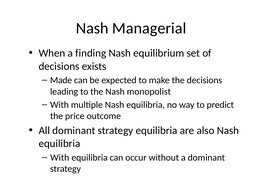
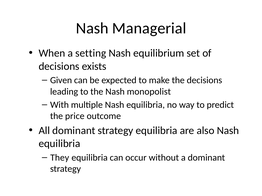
finding: finding -> setting (91, 53)
Made: Made -> Given (61, 80)
With: With -> They (60, 158)
